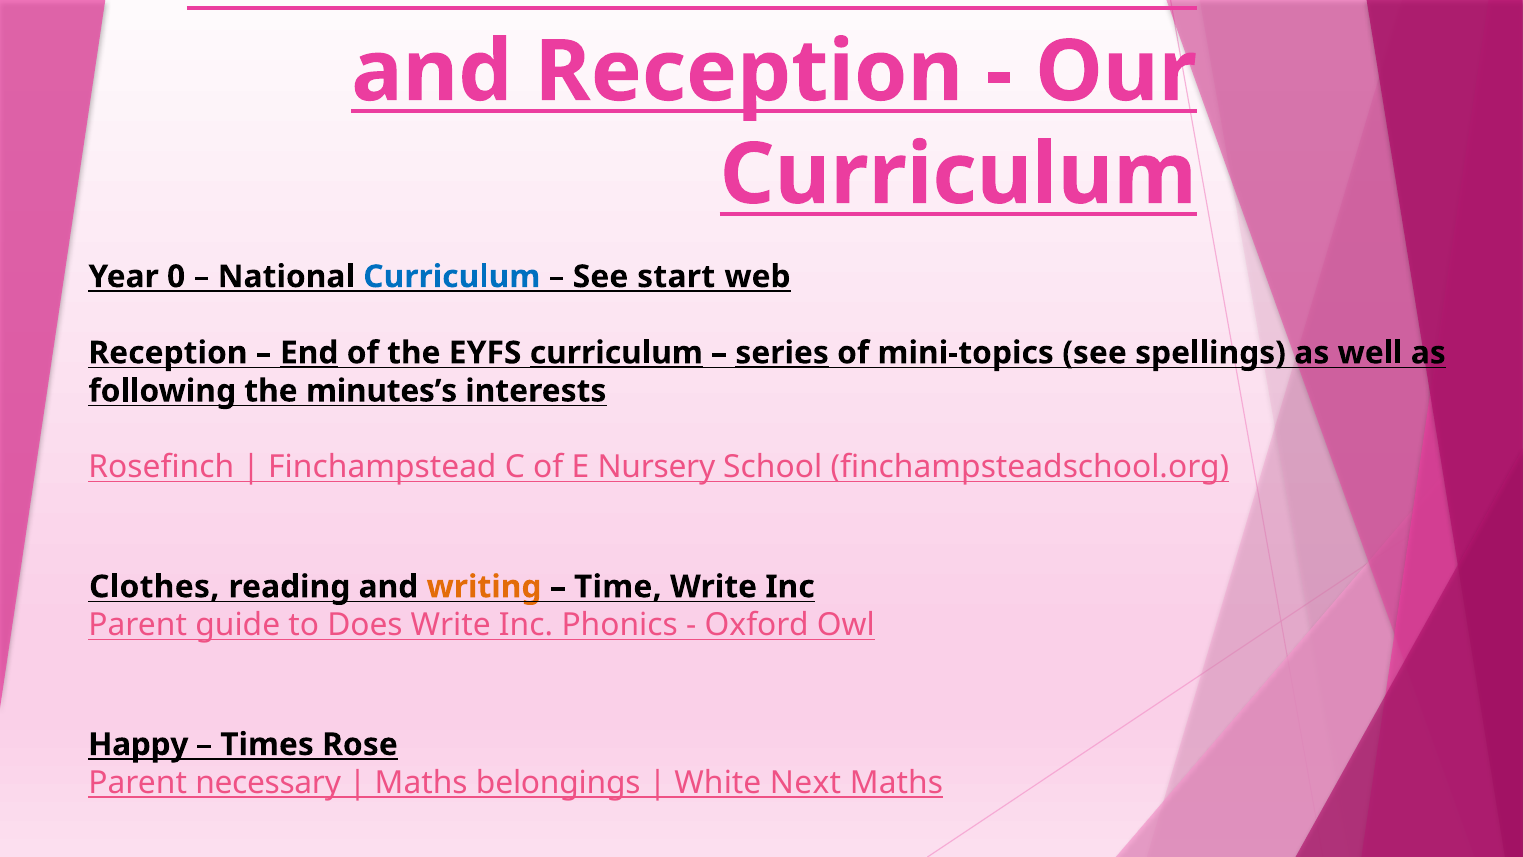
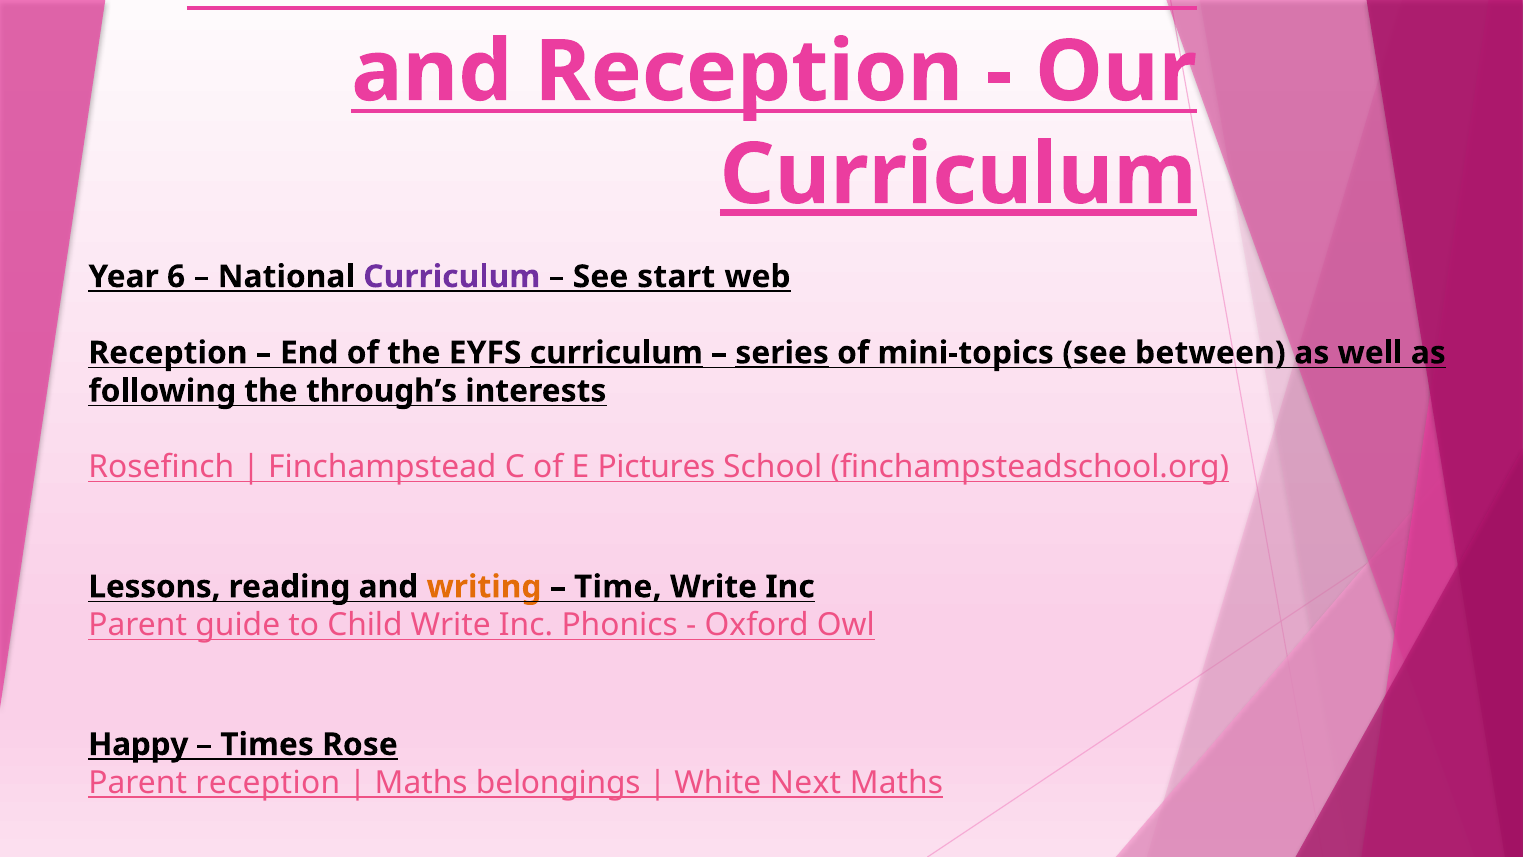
Curriculum underline: none -> present (958, 175)
0: 0 -> 6 (176, 277)
Curriculum colour: blue -> purple (452, 277)
End underline: present -> none (309, 353)
spellings: spellings -> between (1210, 353)
minutes’s: minutes’s -> through’s (382, 391)
Nursery: Nursery -> Pictures (656, 467)
Clothes: Clothes -> Lessons (154, 587)
Does: Does -> Child (365, 625)
Parent necessary: necessary -> reception (268, 782)
